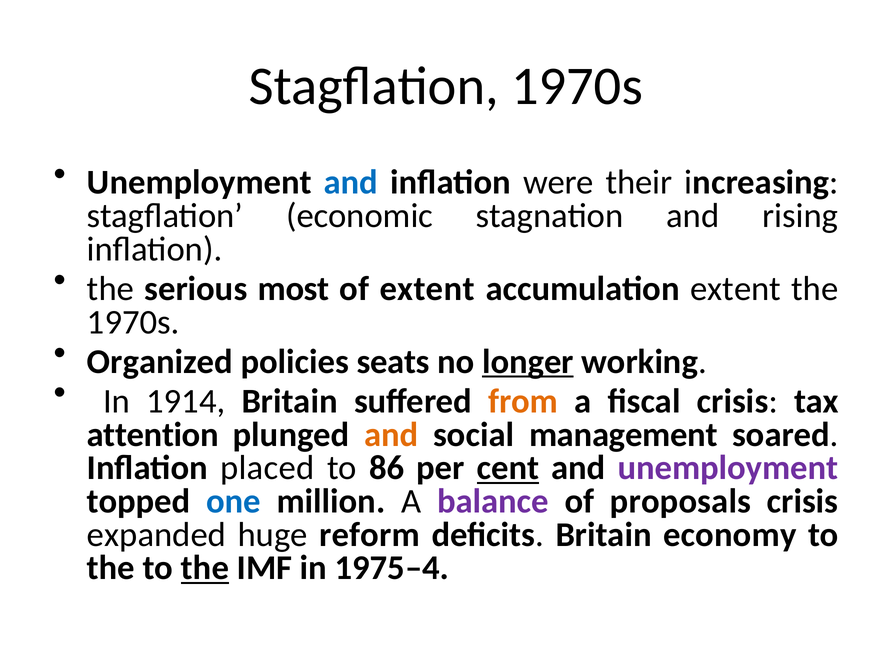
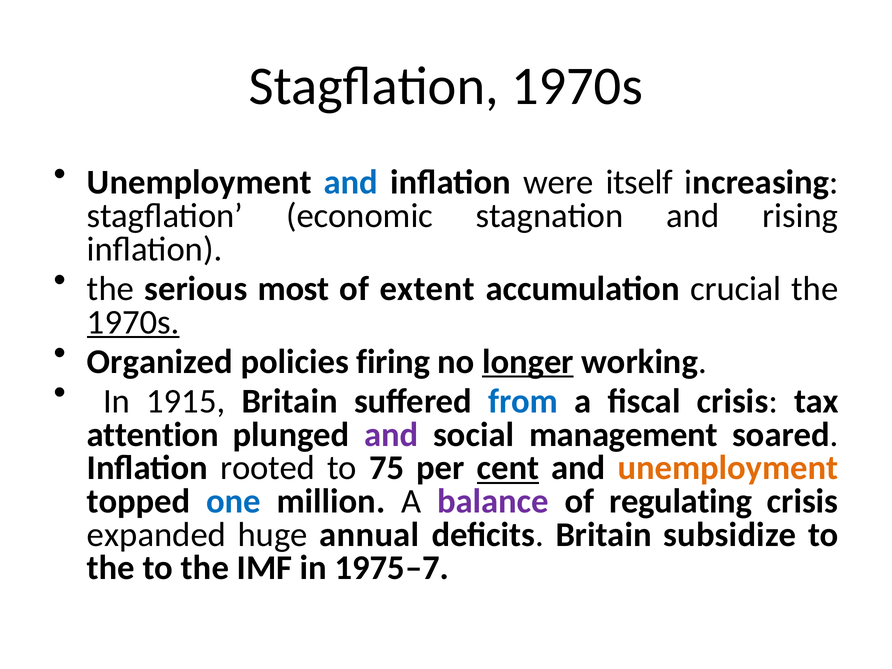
their: their -> itself (639, 182)
accumulation extent: extent -> crucial (736, 289)
1970s underline: none -> present (133, 322)
seats: seats -> firing (393, 362)
1914: 1914 -> 1915 (186, 401)
from colour: orange -> blue (523, 401)
and colour: orange -> purple (391, 435)
placed: placed -> rooted (268, 468)
86: 86 -> 75 (387, 468)
unemployment colour: purple -> orange (728, 468)
proposals: proposals -> regulating (681, 501)
reform: reform -> annual (369, 535)
economy: economy -> subsidize (730, 535)
the underline: present -> none (205, 568)
1975–4: 1975–4 -> 1975–7 (392, 568)
